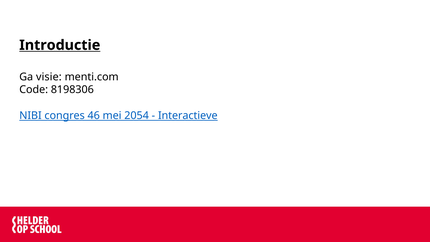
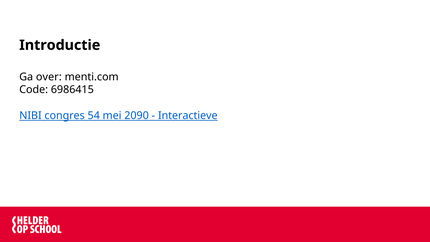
Introductie underline: present -> none (60, 45)
visie: visie -> over (49, 77)
8198306: 8198306 -> 6986415 (72, 90)
46: 46 -> 54 (94, 115)
2054: 2054 -> 2090 (137, 115)
